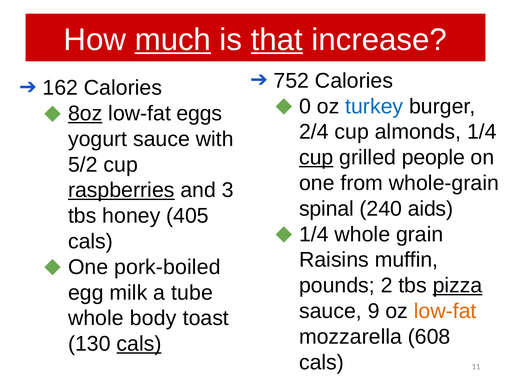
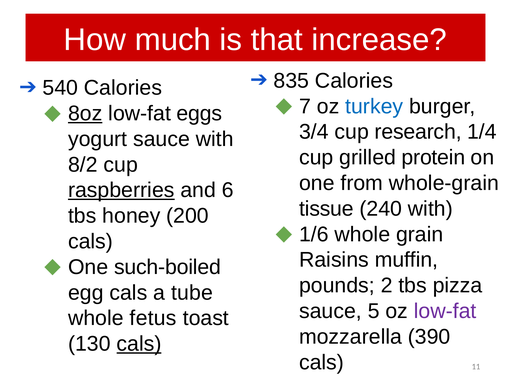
much underline: present -> none (173, 40)
that underline: present -> none (277, 40)
752: 752 -> 835 (291, 81)
162: 162 -> 540 (60, 88)
0: 0 -> 7 (305, 106)
2/4: 2/4 -> 3/4 (314, 132)
almonds: almonds -> research (418, 132)
cup underline: present -> none (316, 157)
people: people -> protein (433, 157)
5/2: 5/2 -> 8/2 (83, 164)
3: 3 -> 6 (228, 190)
spinal: spinal -> tissue (326, 208)
240 aids: aids -> with (430, 208)
405: 405 -> 200 (188, 215)
1/4: 1/4 -> 1/6 (314, 234)
pork-boiled: pork-boiled -> such-boiled (168, 267)
pizza underline: present -> none (458, 285)
egg milk: milk -> cals (128, 292)
9: 9 -> 5 (374, 310)
low-fat colour: orange -> purple (445, 310)
body: body -> fetus (153, 318)
608: 608 -> 390 (429, 336)
